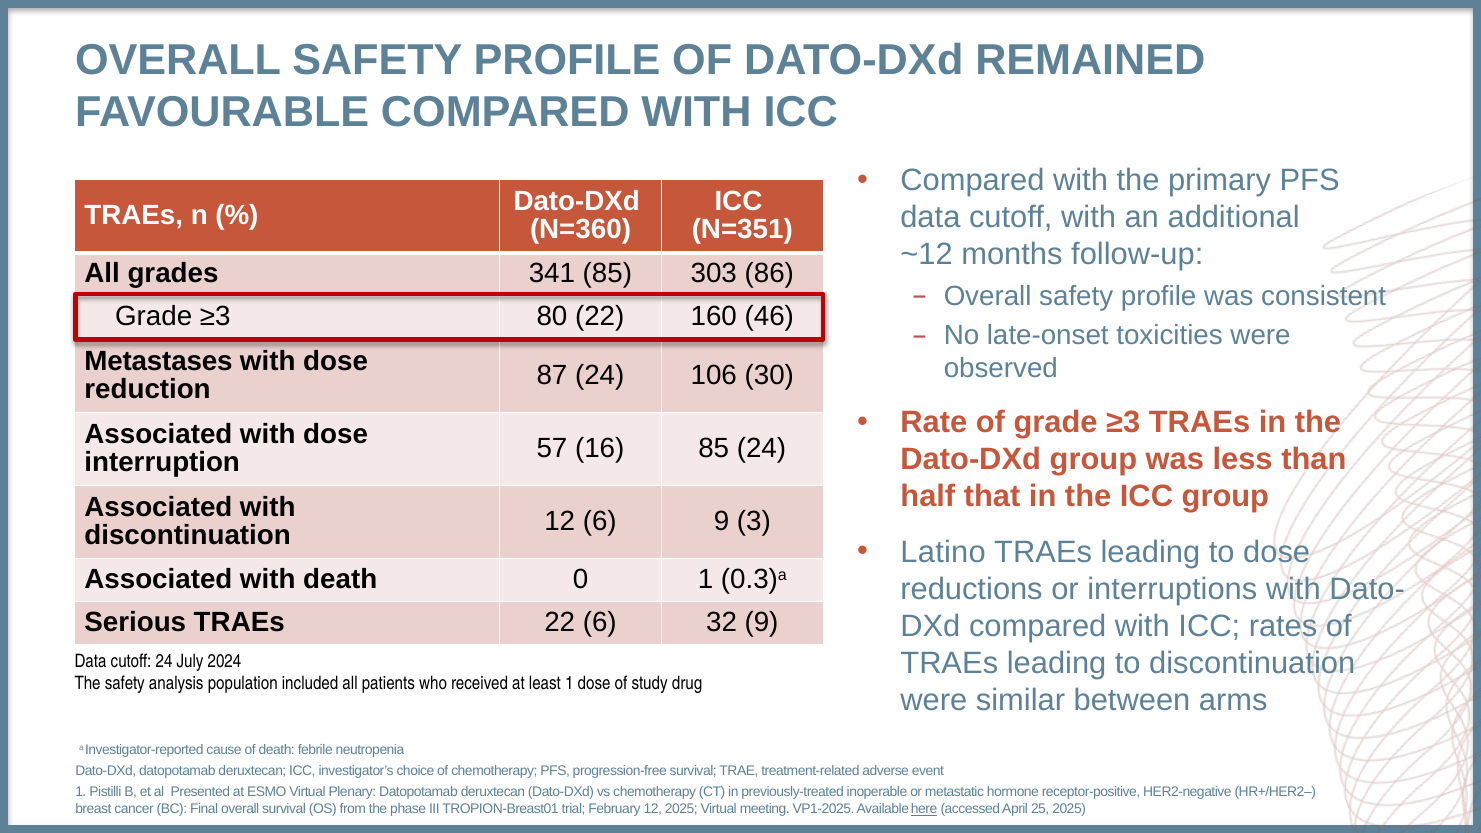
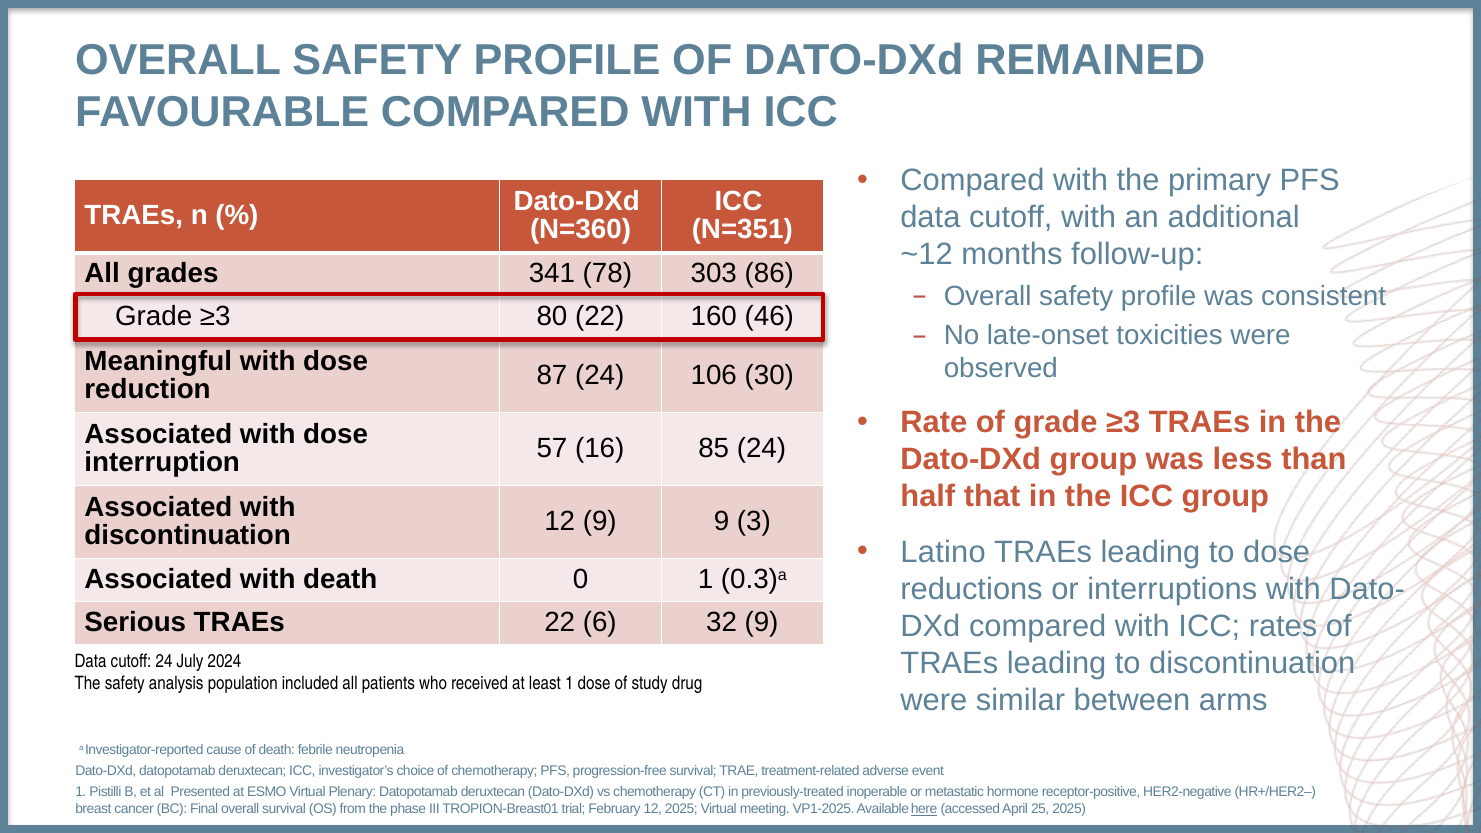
341 85: 85 -> 78 (607, 274)
Metastases: Metastases -> Meaningful (158, 361)
12 6: 6 -> 9 (600, 521)
